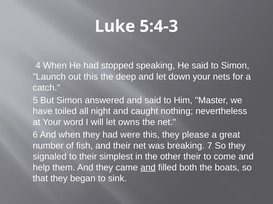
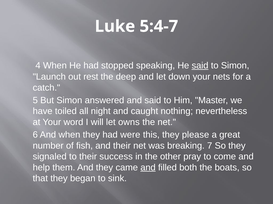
5:4-3: 5:4-3 -> 5:4-7 (159, 26)
said underline: none -> present (200, 66)
out this: this -> rest (91, 77)
simplest: simplest -> success (116, 157)
other their: their -> pray (192, 157)
